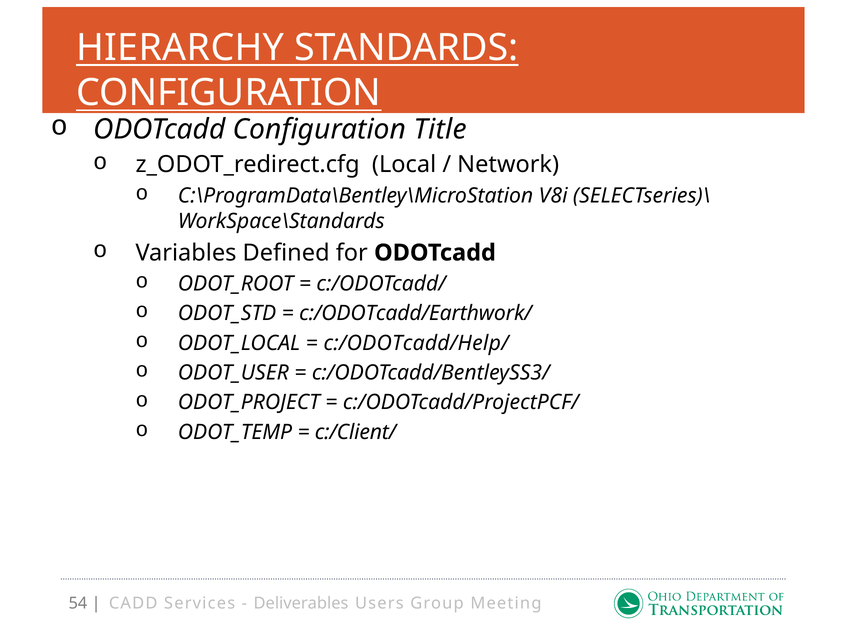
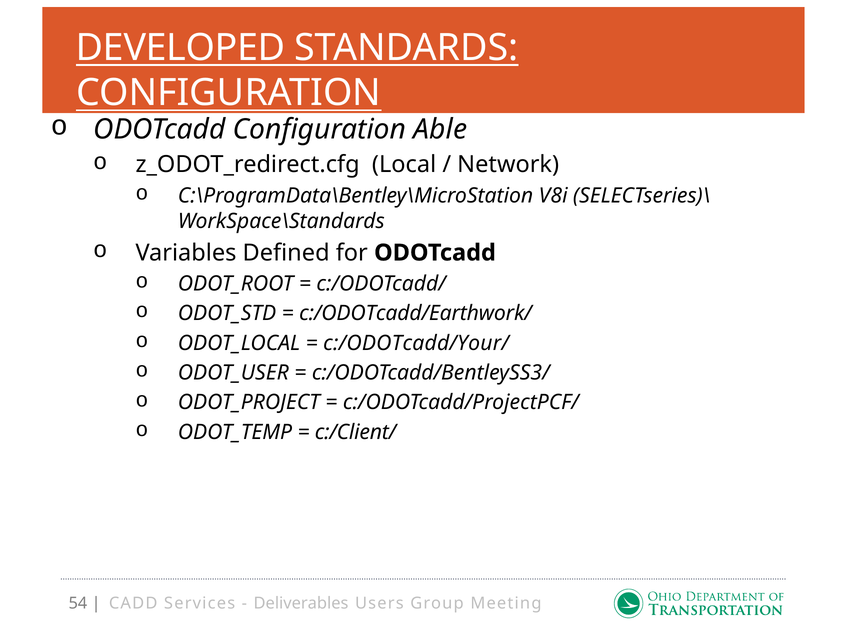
HIERARCHY: HIERARCHY -> DEVELOPED (181, 48)
Title: Title -> Able (440, 129)
c:/ODOTcadd/Help/: c:/ODOTcadd/Help/ -> c:/ODOTcadd/Your/ (416, 343)
